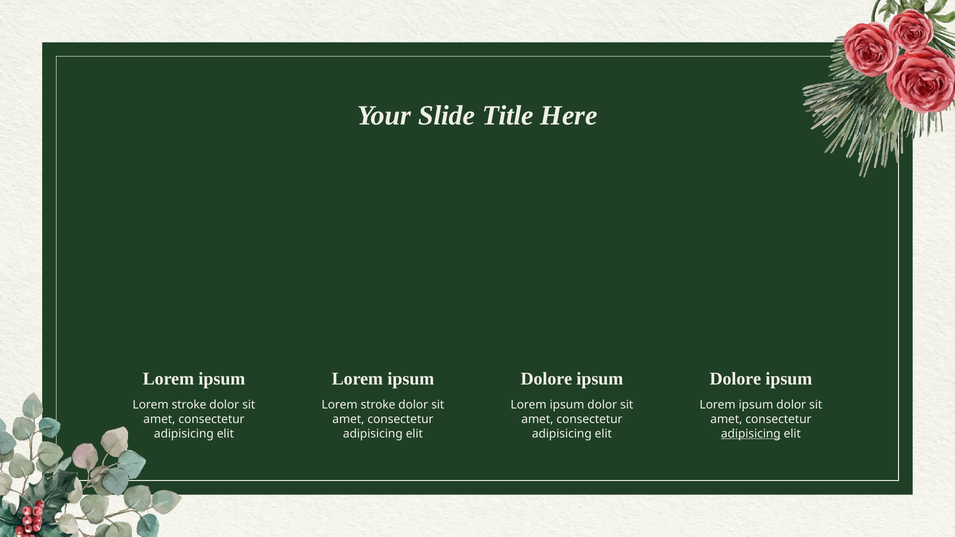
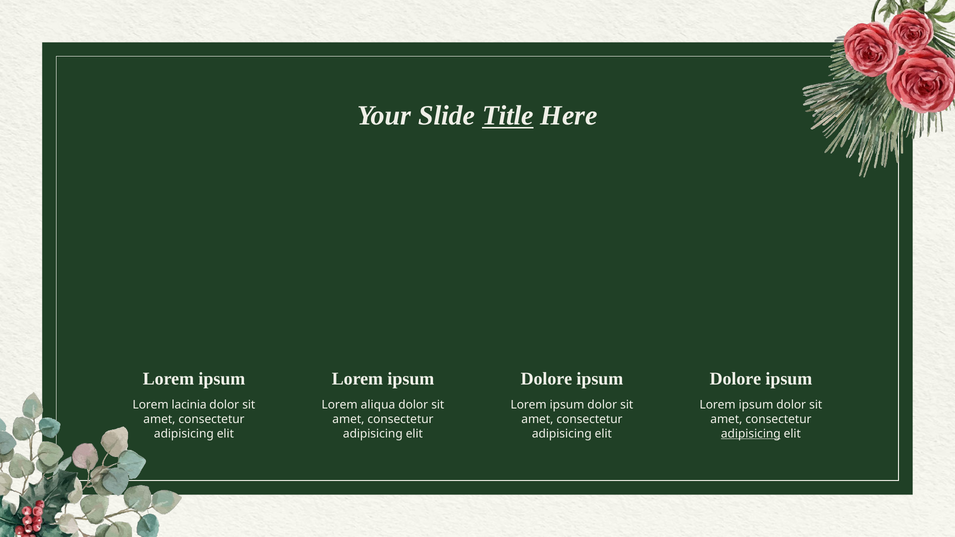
Title underline: none -> present (508, 116)
stroke: stroke -> lacinia (189, 405)
stroke: stroke -> aliqua (378, 405)
